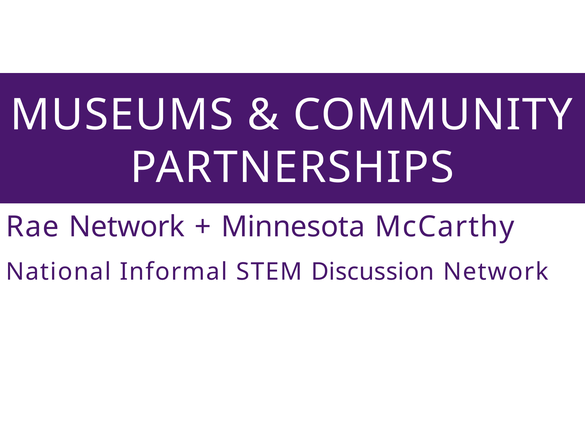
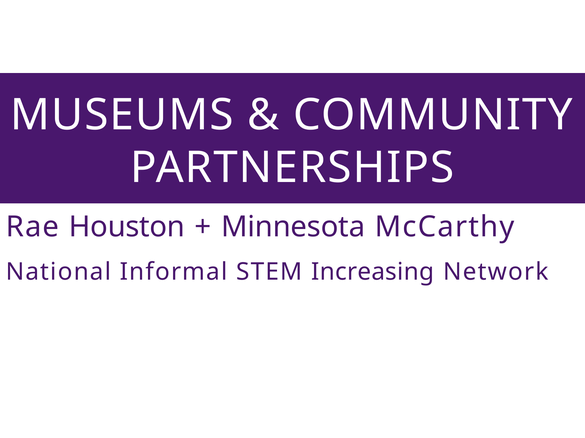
Rae Network: Network -> Houston (127, 227)
Discussion: Discussion -> Increasing (373, 272)
